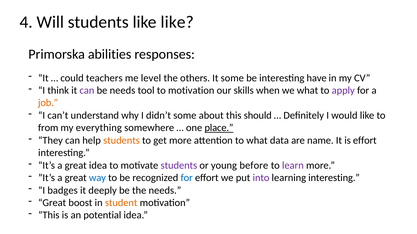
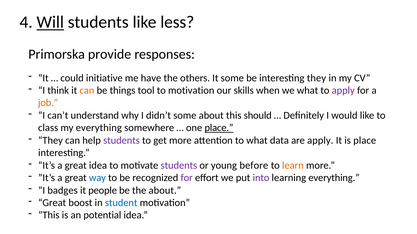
Will underline: none -> present (50, 22)
like like: like -> less (177, 22)
abilities: abilities -> provide (110, 54)
teachers: teachers -> initiative (104, 78)
level: level -> have (151, 78)
interesting have: have -> they (316, 78)
can colour: purple -> orange (87, 91)
be needs: needs -> things (123, 91)
from: from -> class (48, 128)
students colour: orange -> purple (122, 141)
are name: name -> apply (320, 141)
is effort: effort -> place (365, 141)
learn colour: purple -> orange (293, 166)
for colour: blue -> purple (187, 178)
learning interesting: interesting -> everything (334, 178)
deeply: deeply -> people (103, 191)
the needs: needs -> about (165, 191)
student colour: orange -> blue (121, 203)
